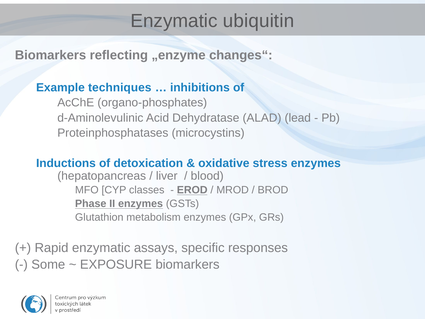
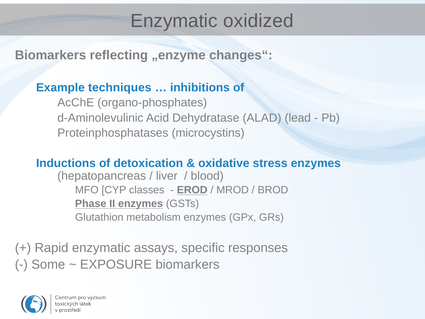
ubiquitin: ubiquitin -> oxidized (258, 21)
